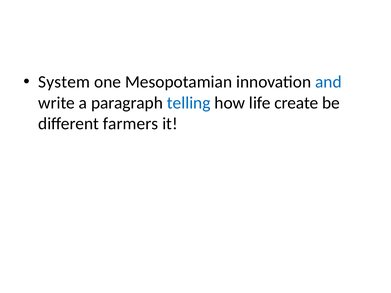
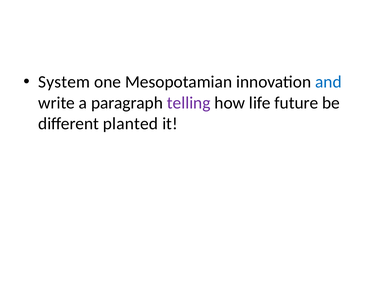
telling colour: blue -> purple (189, 103)
create: create -> future (296, 103)
farmers: farmers -> planted (130, 124)
